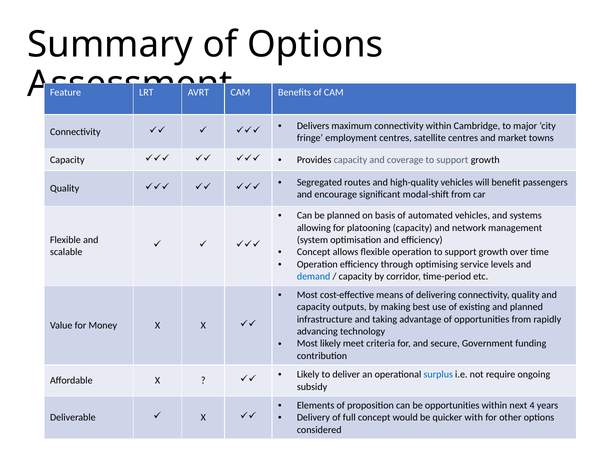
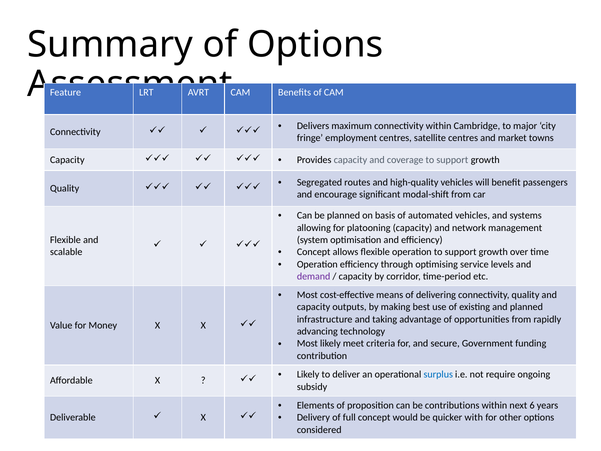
demand colour: blue -> purple (314, 276)
be opportunities: opportunities -> contributions (452, 405)
4: 4 -> 6 (532, 405)
